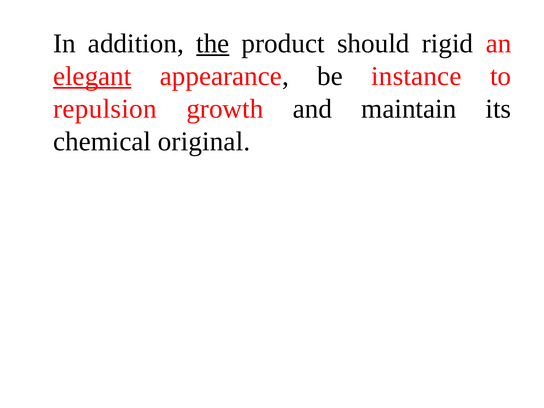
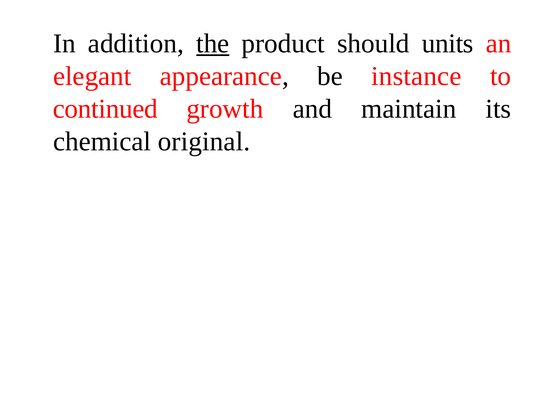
rigid: rigid -> units (448, 44)
elegant underline: present -> none (92, 76)
repulsion: repulsion -> continued (105, 109)
